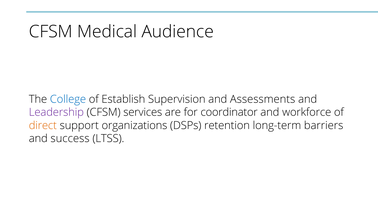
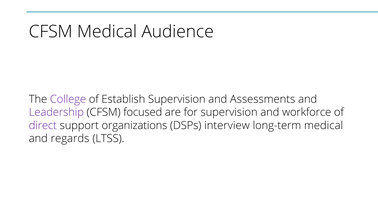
College colour: blue -> purple (68, 99)
services: services -> focused (143, 113)
for coordinator: coordinator -> supervision (229, 113)
direct colour: orange -> purple (43, 126)
retention: retention -> interview (227, 126)
long-term barriers: barriers -> medical (324, 126)
success: success -> regards (70, 139)
